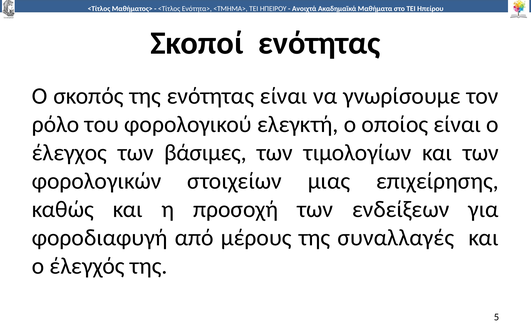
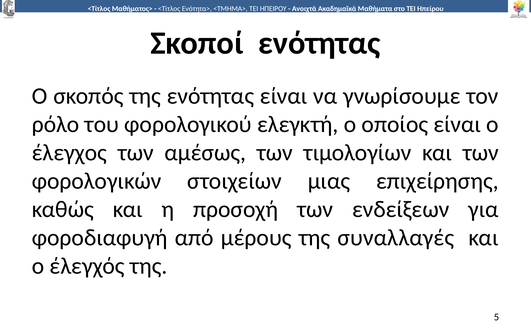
βάσιμες: βάσιμες -> αμέσως (205, 153)
